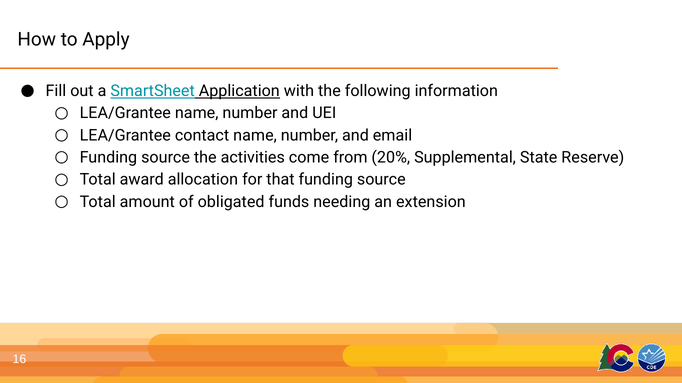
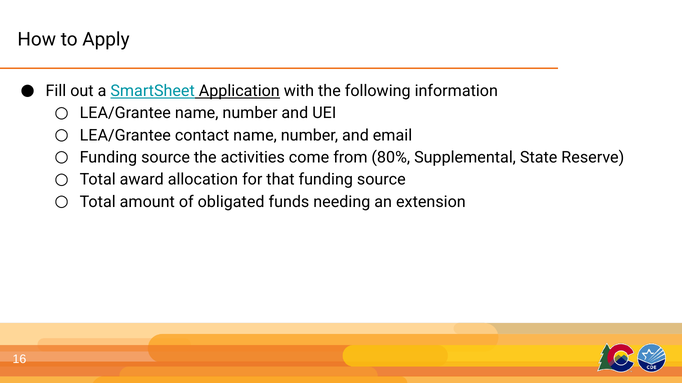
20%: 20% -> 80% (391, 158)
